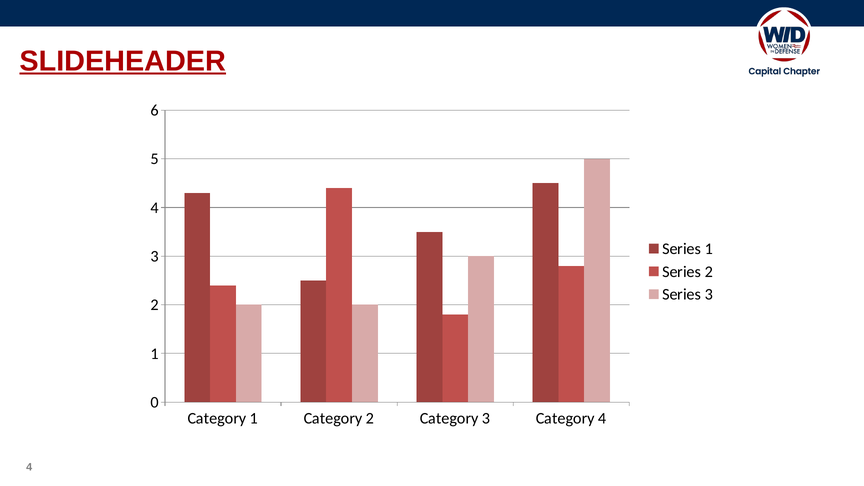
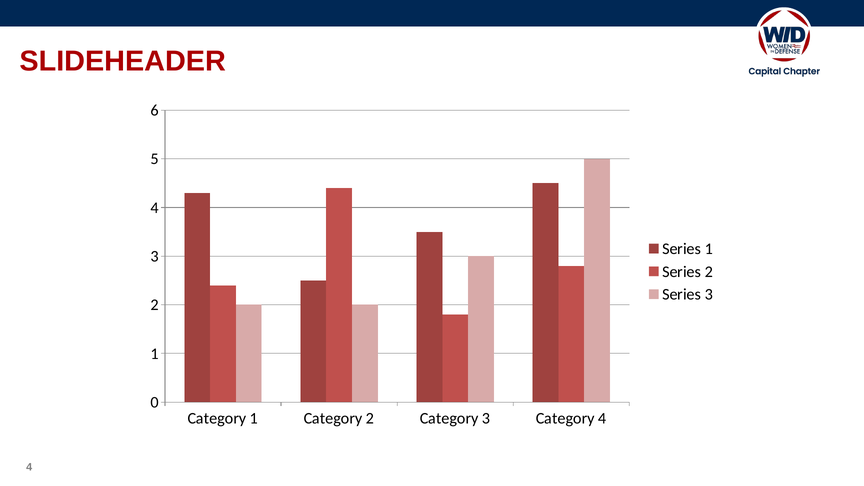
SLIDEHEADER underline: present -> none (123, 61)
